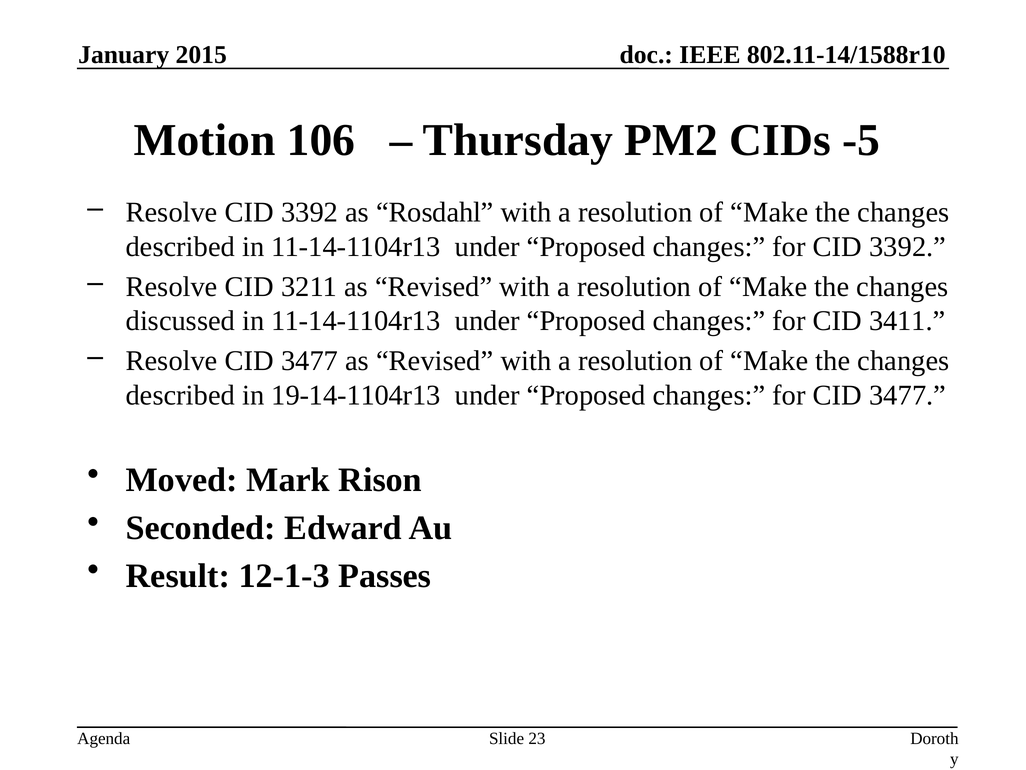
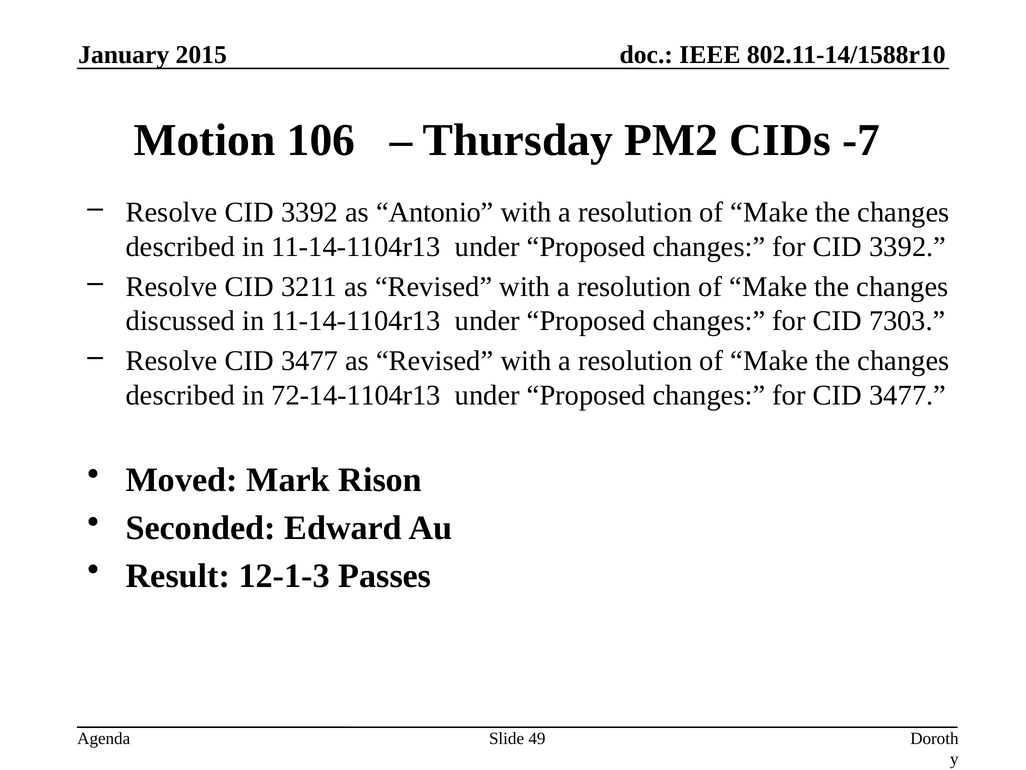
-5: -5 -> -7 (861, 140)
Rosdahl: Rosdahl -> Antonio (435, 212)
3411: 3411 -> 7303 (907, 321)
19-14-1104r13: 19-14-1104r13 -> 72-14-1104r13 (356, 395)
23: 23 -> 49 (537, 738)
